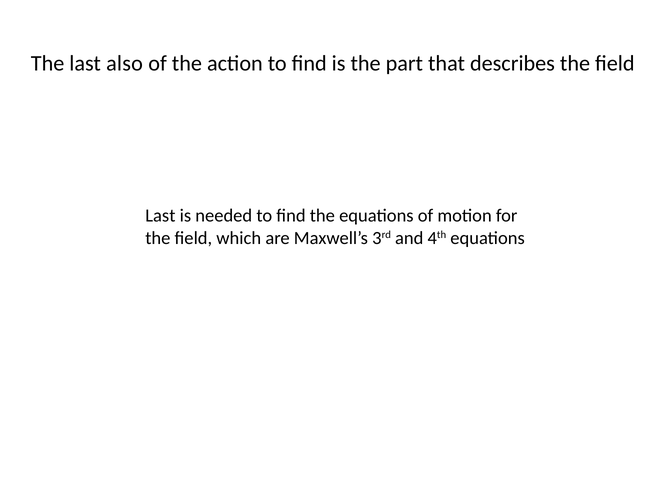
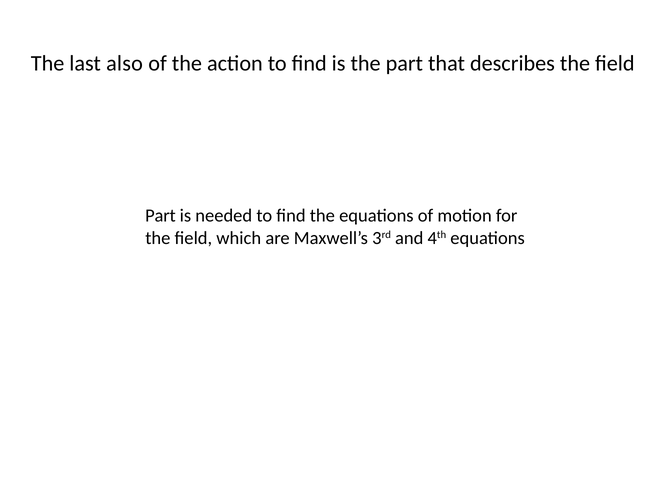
Last: Last -> Part (160, 215)
